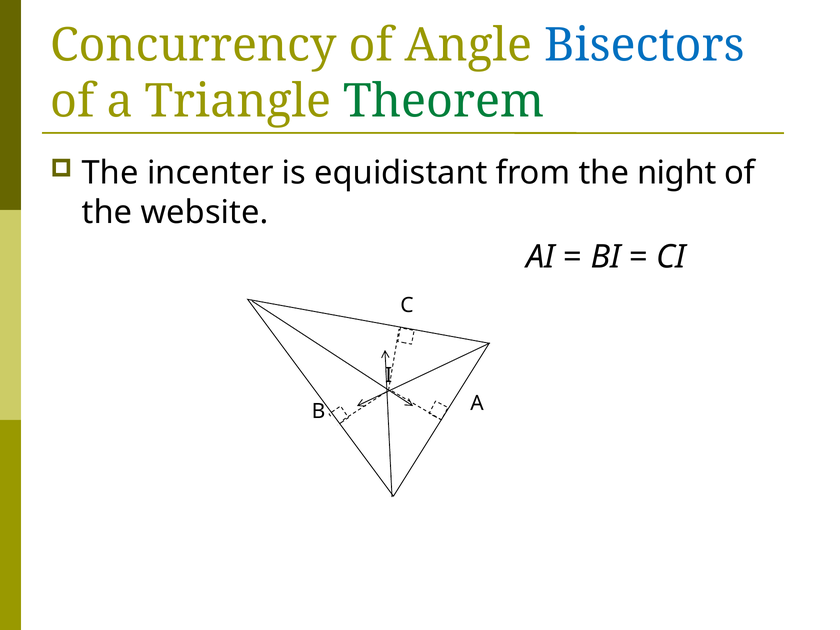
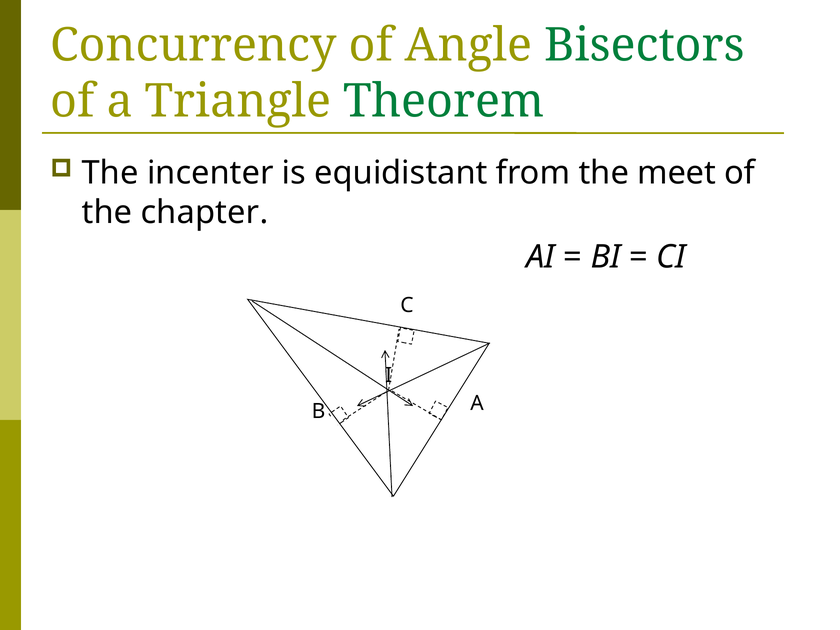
Bisectors colour: blue -> green (645, 45)
night: night -> meet (677, 173)
website: website -> chapter (204, 212)
